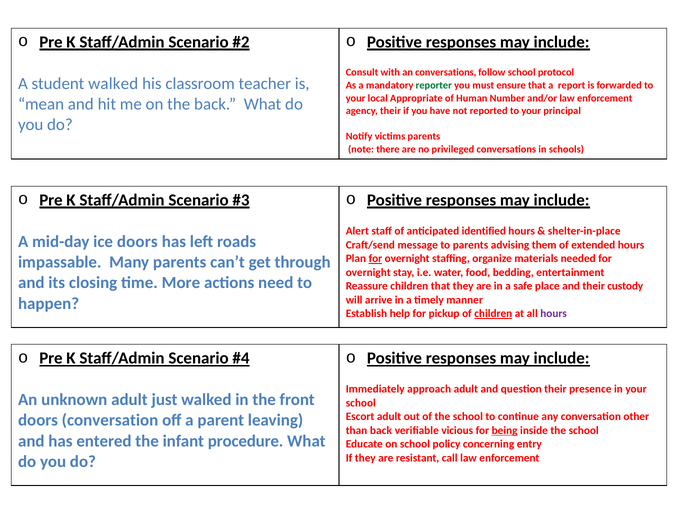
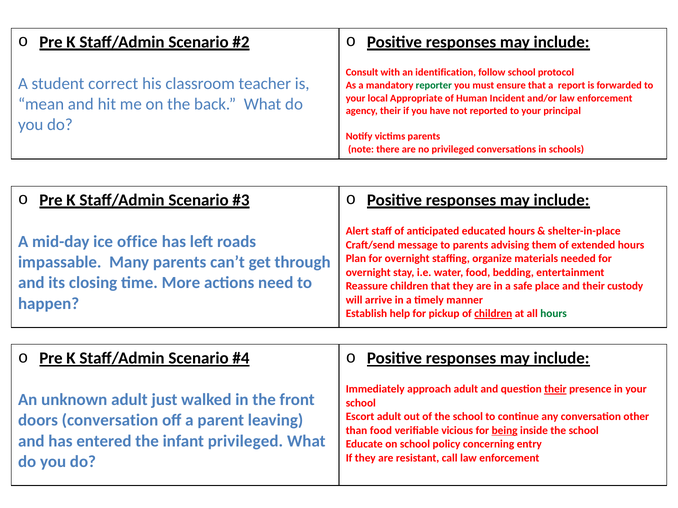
an conversations: conversations -> identification (446, 73)
student walked: walked -> correct (113, 84)
Number: Number -> Incident (507, 98)
identified: identified -> educated (484, 231)
ice doors: doors -> office (137, 242)
for underline: present -> none (375, 259)
hours colour: purple -> green (554, 314)
their underline: none -> present (555, 390)
than back: back -> food (381, 431)
infant procedure: procedure -> privileged (245, 441)
